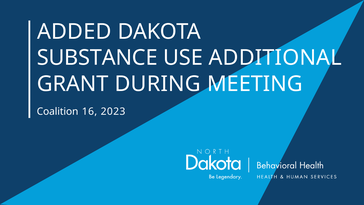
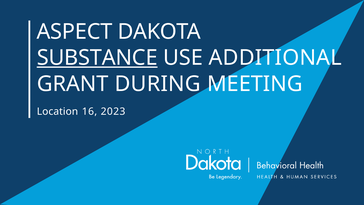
ADDED: ADDED -> ASPECT (74, 32)
SUBSTANCE underline: none -> present (97, 58)
Coalition: Coalition -> Location (57, 111)
